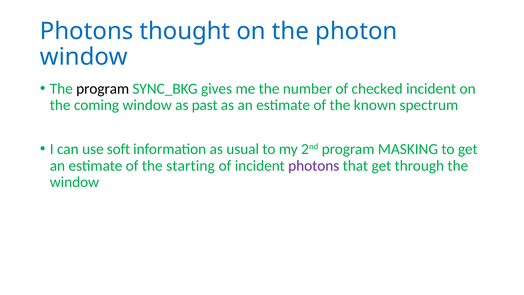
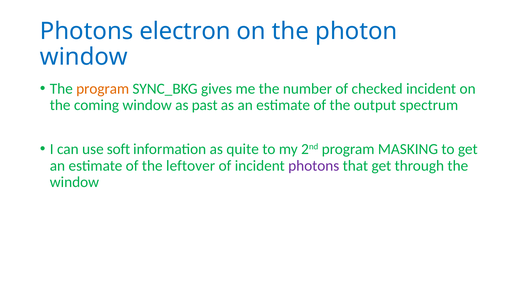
thought: thought -> electron (185, 31)
program colour: black -> orange (103, 89)
known: known -> output (375, 105)
usual: usual -> quite (243, 149)
starting: starting -> leftover (191, 166)
